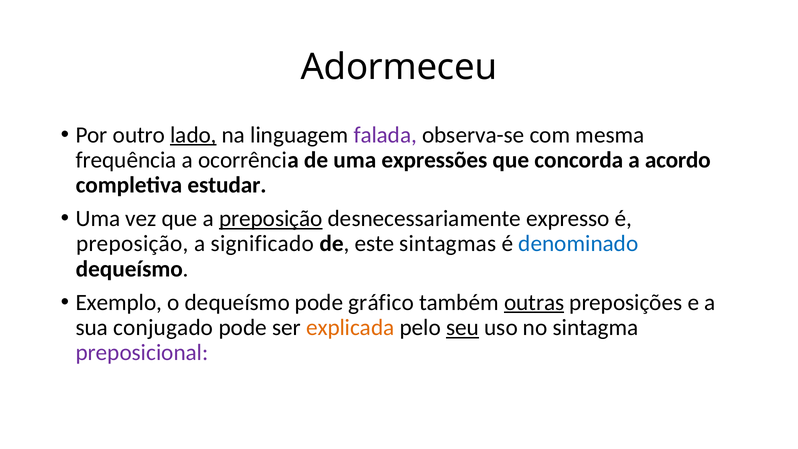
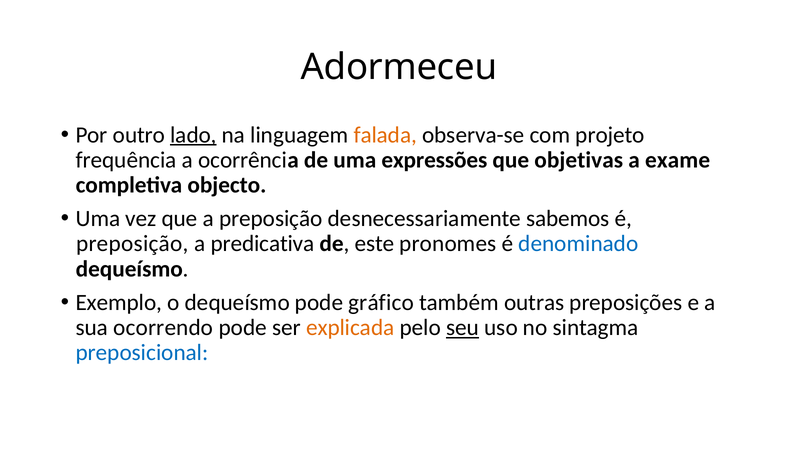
falada colour: purple -> orange (385, 135)
mesma: mesma -> projeto (610, 135)
concorda: concorda -> objetivas (579, 160)
acordo: acordo -> exame (678, 160)
estudar: estudar -> objecto (227, 185)
preposição underline: present -> none (271, 219)
expresso: expresso -> sabemos (568, 219)
significado: significado -> predicativa (263, 244)
sintagmas: sintagmas -> pronomes (448, 244)
outras underline: present -> none (534, 302)
conjugado: conjugado -> ocorrendo (163, 327)
preposicional colour: purple -> blue (142, 353)
